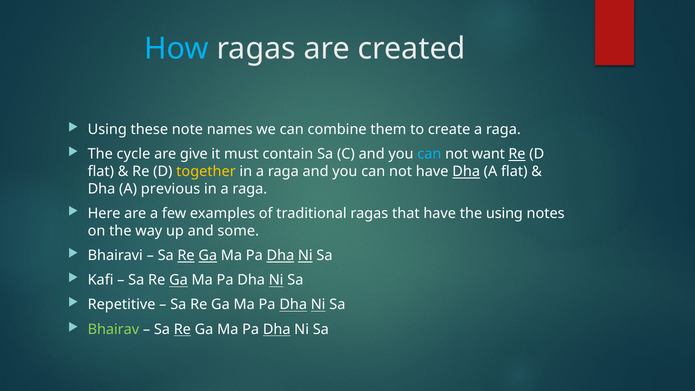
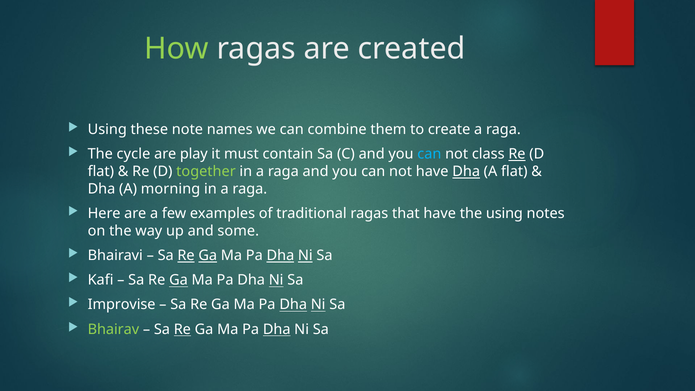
How colour: light blue -> light green (177, 49)
give: give -> play (194, 154)
want: want -> class (488, 154)
together colour: yellow -> light green (206, 171)
previous: previous -> morning (171, 189)
Repetitive: Repetitive -> Improvise (122, 305)
